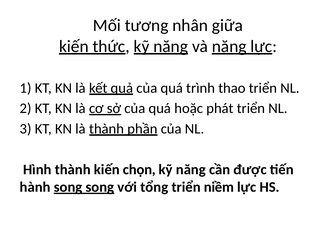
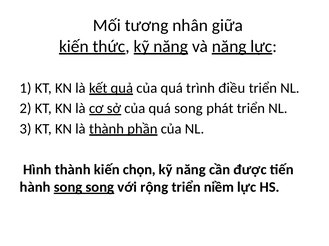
thao: thao -> điều (232, 88)
quá hoặc: hoặc -> song (189, 109)
tổng: tổng -> rộng (154, 188)
